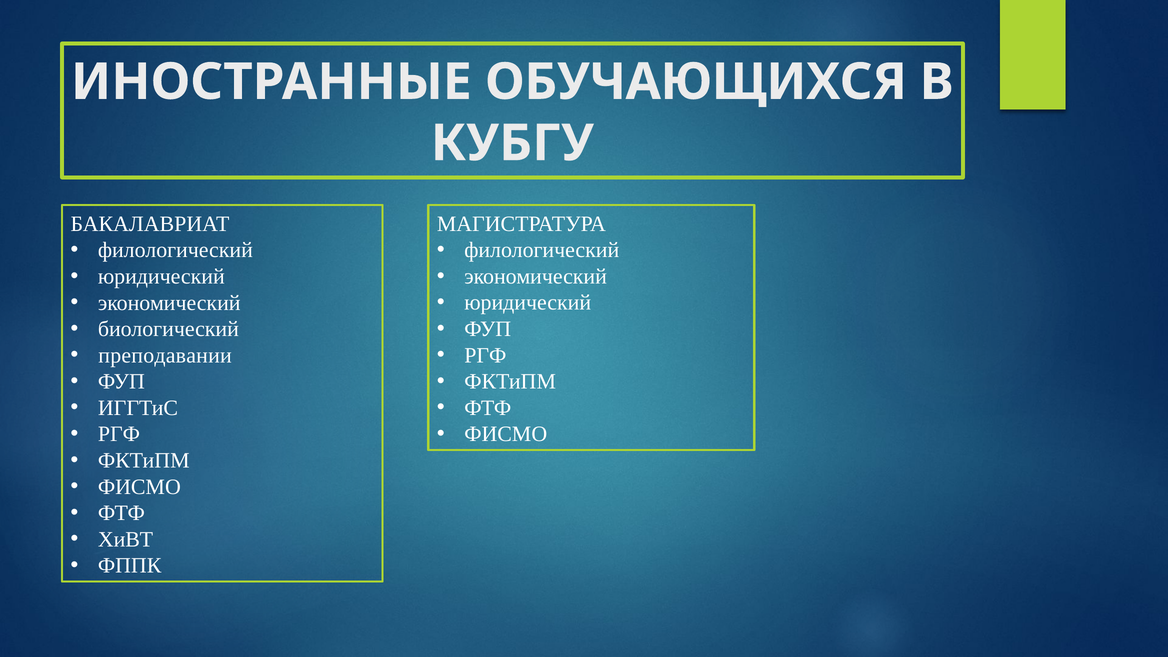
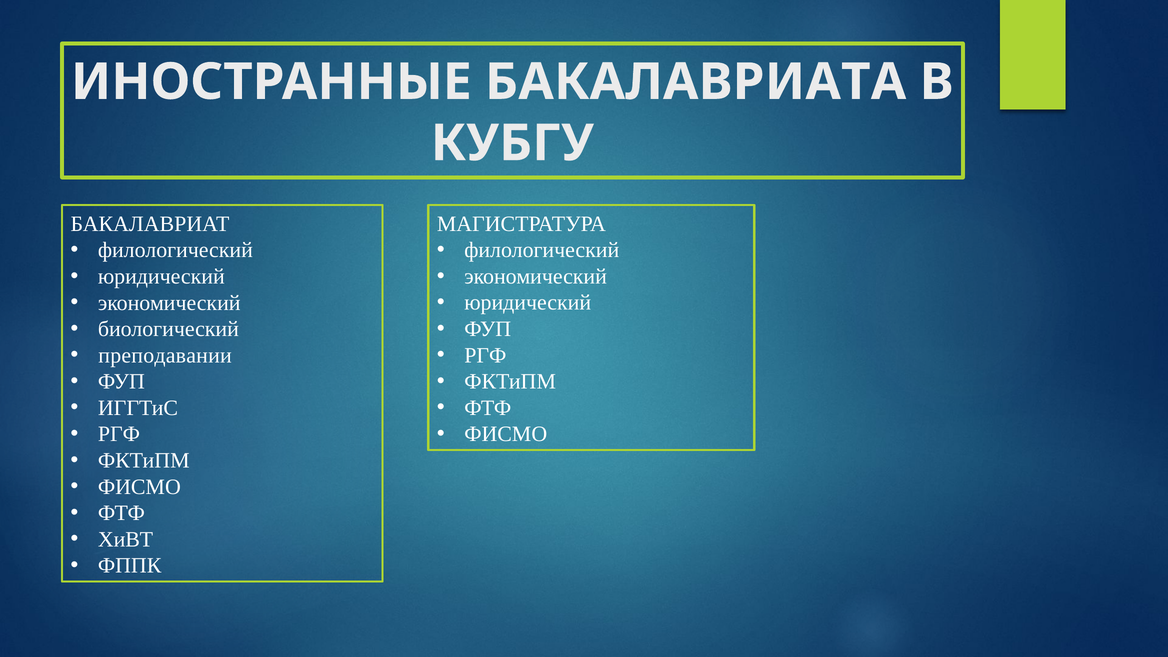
ОБУЧАЮЩИХСЯ: ОБУЧАЮЩИХСЯ -> БАКАЛАВРИАТА (696, 82)
